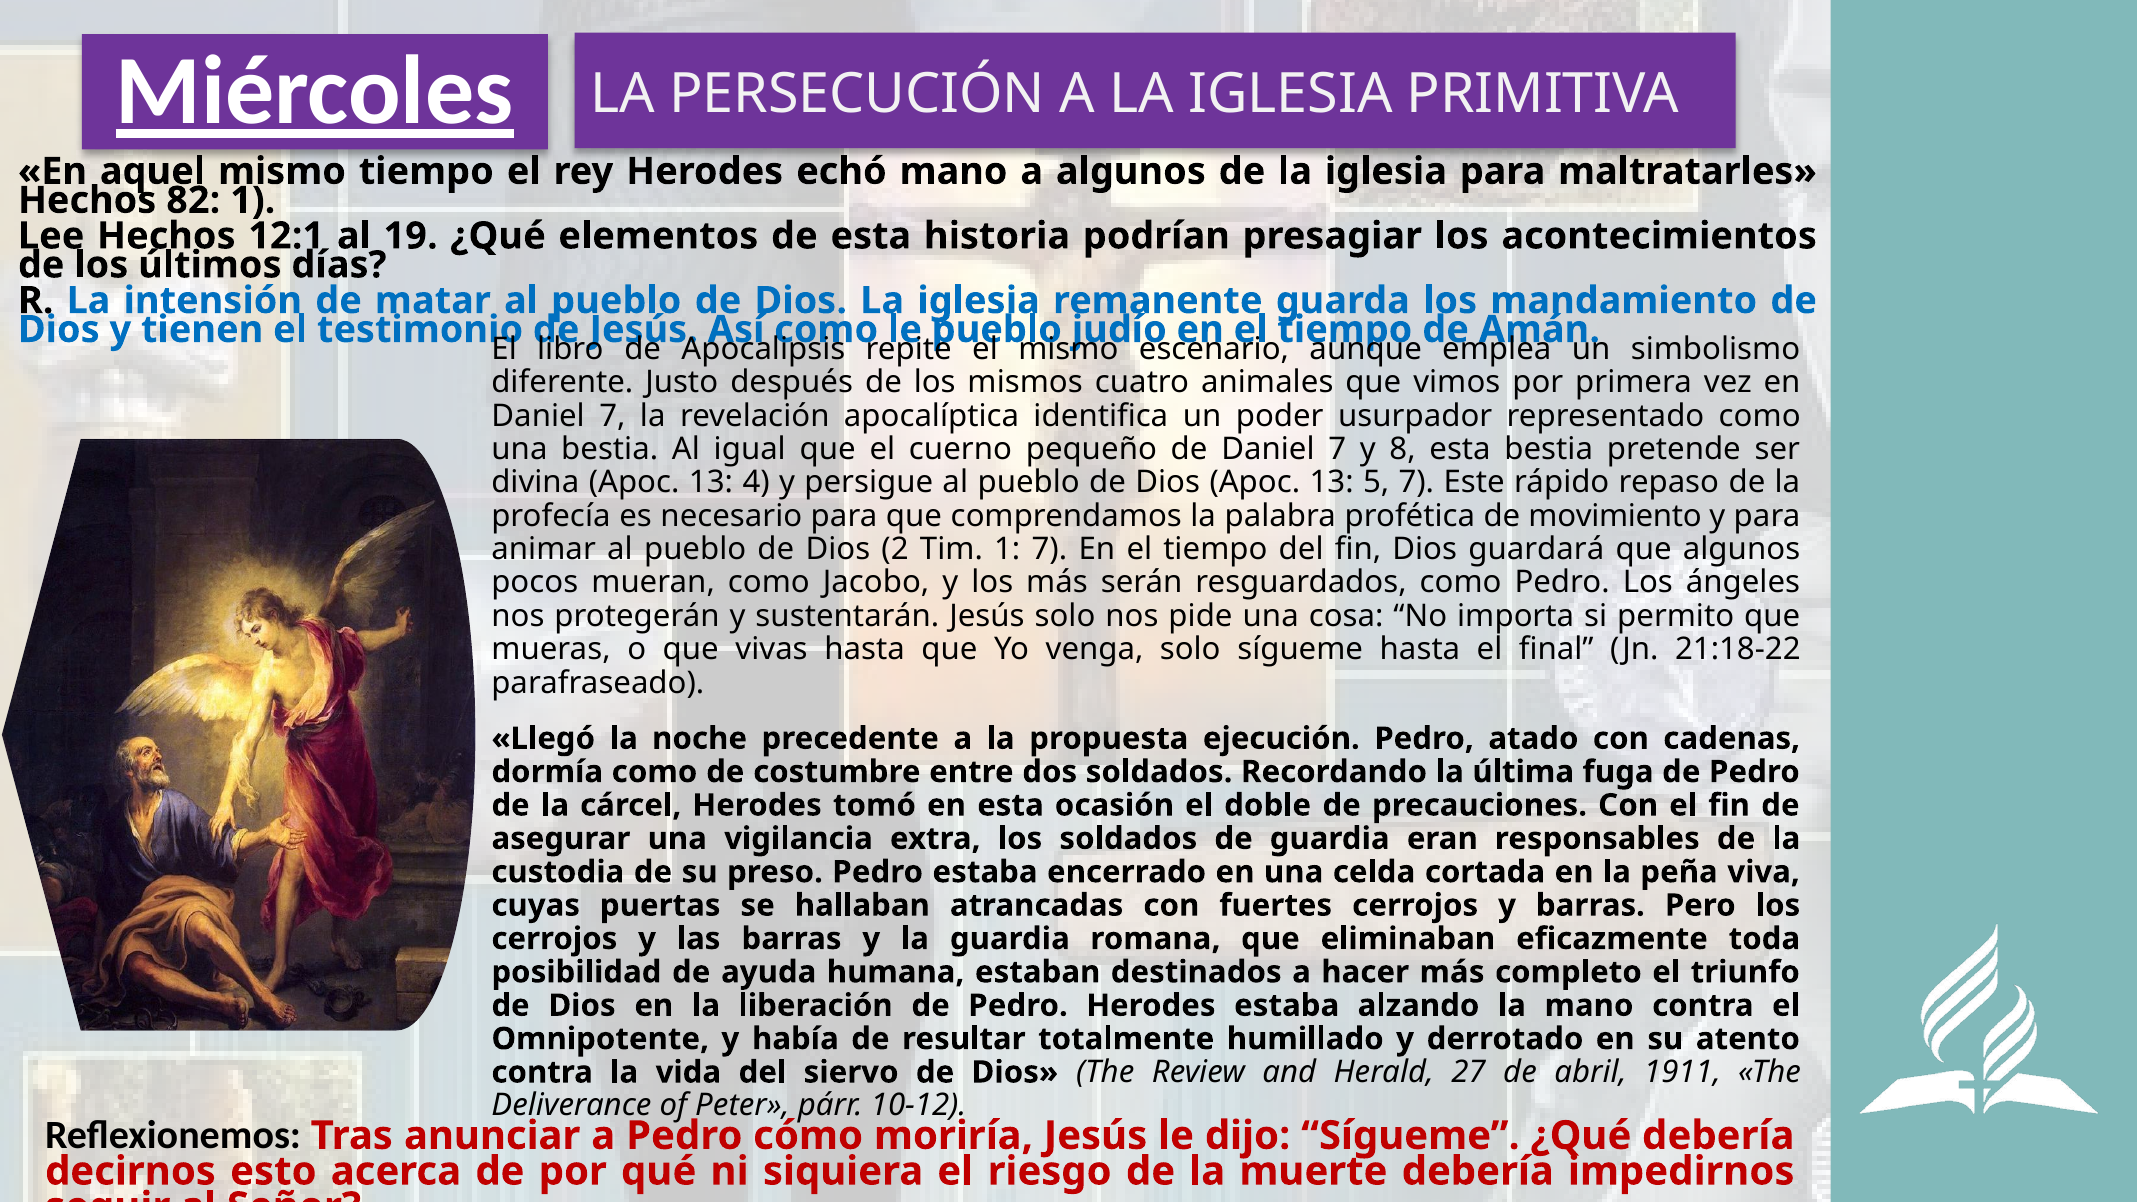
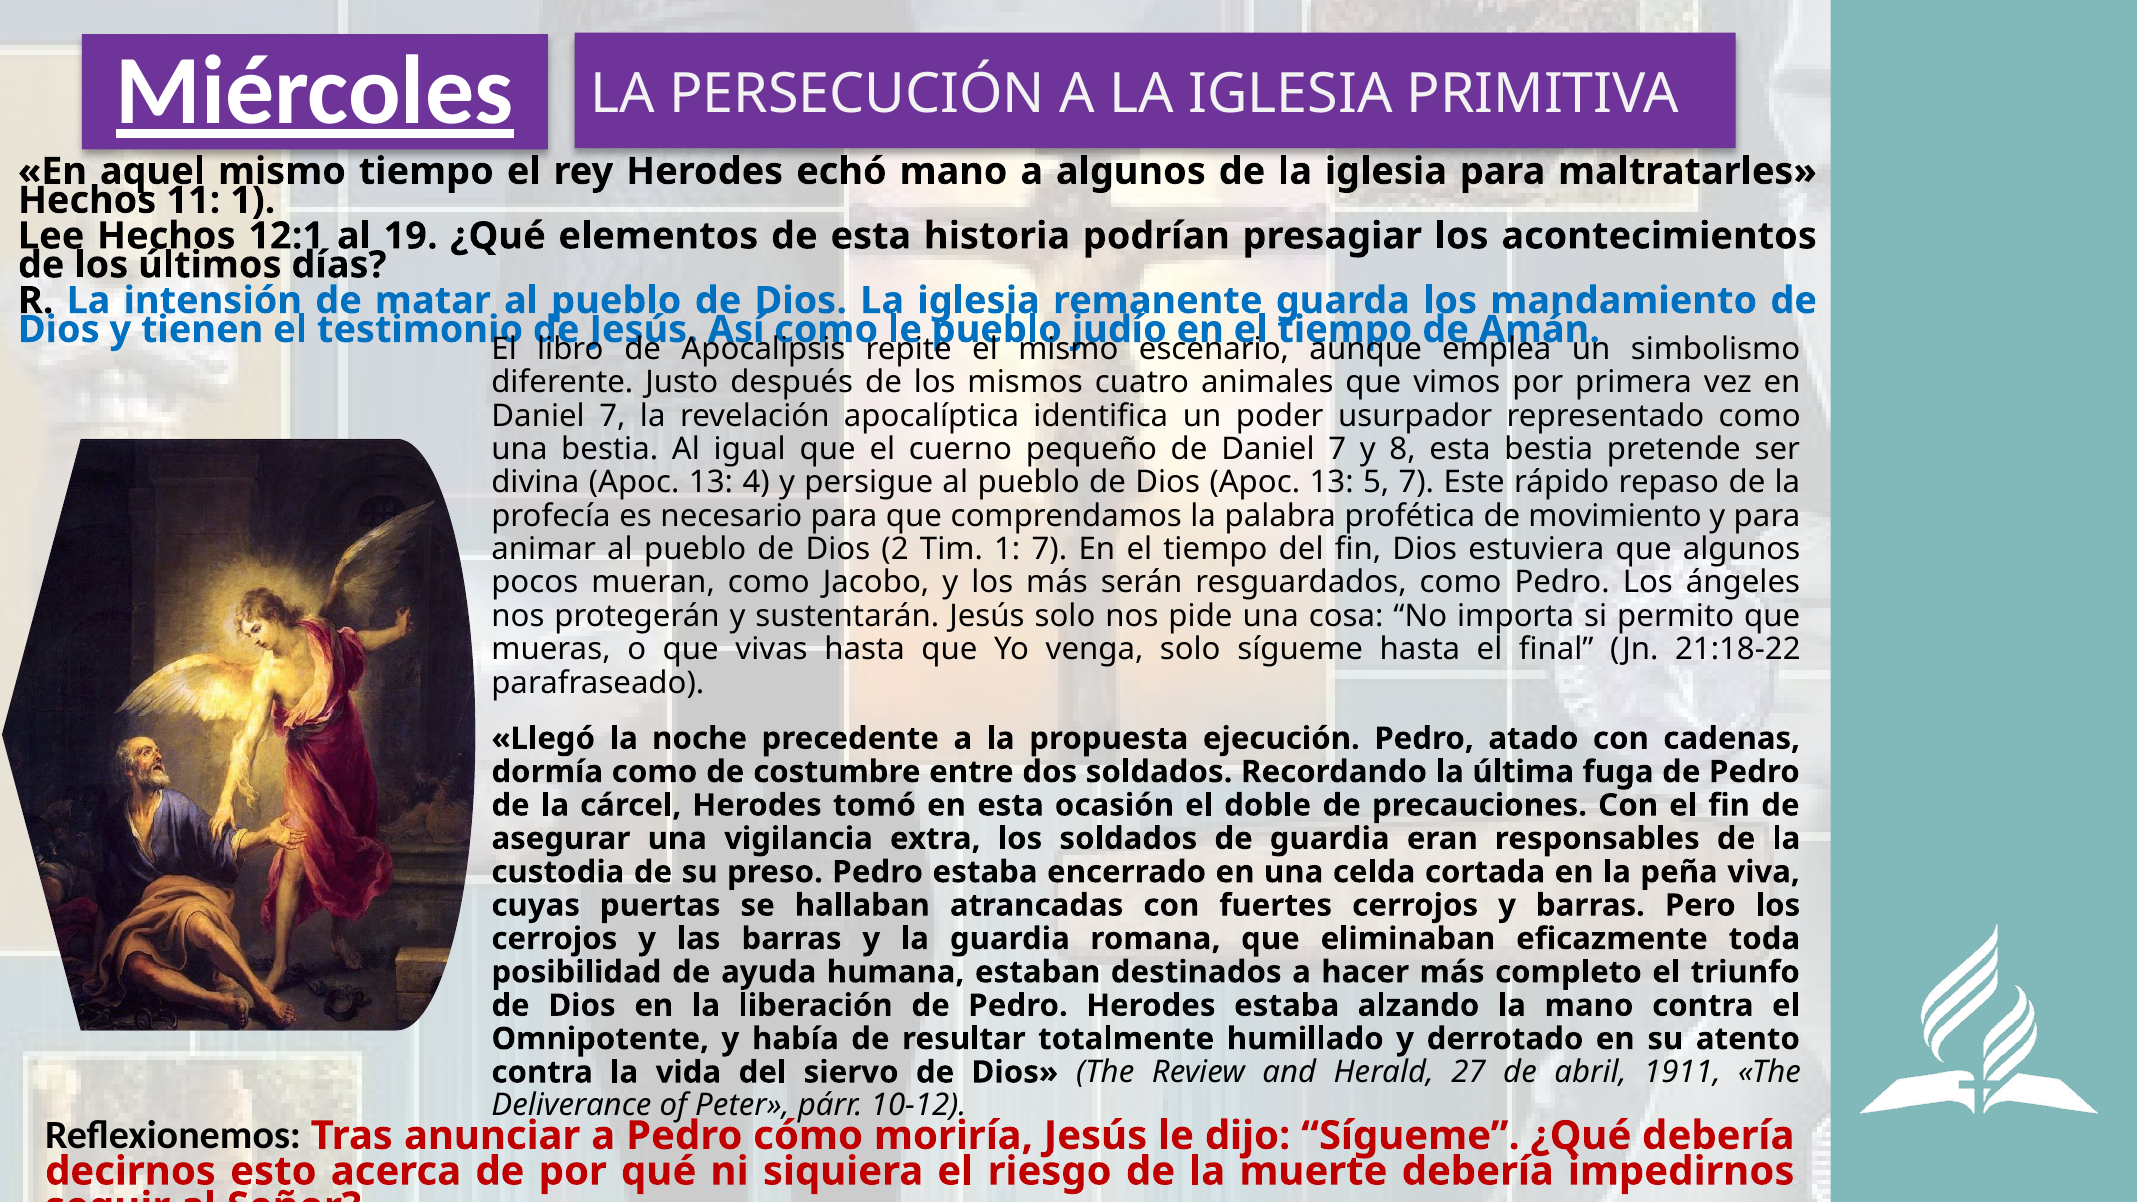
82: 82 -> 11 (193, 200)
guardará: guardará -> estuviera (1536, 549)
